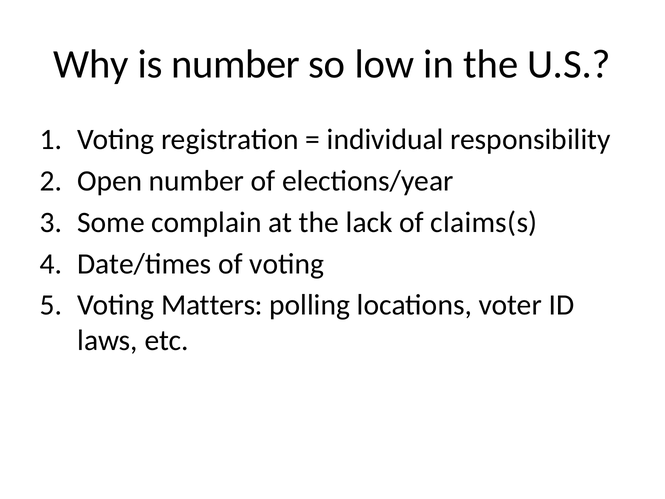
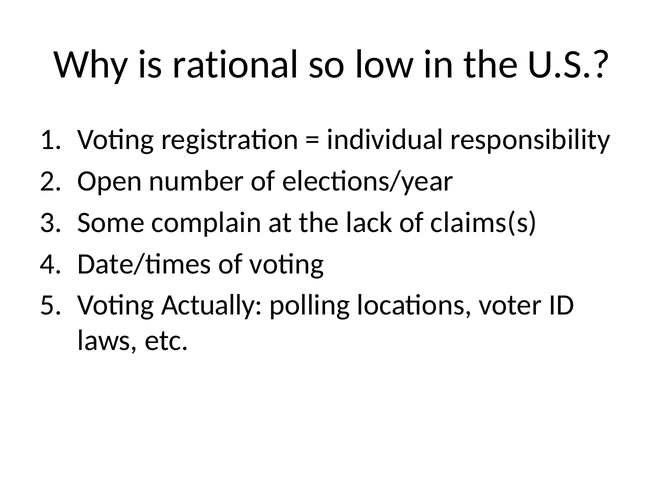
is number: number -> rational (235, 64)
Matters: Matters -> Actually (212, 305)
